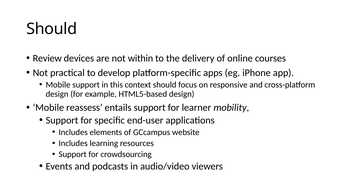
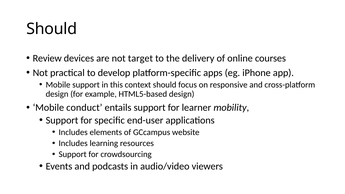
within: within -> target (140, 58)
reassess: reassess -> conduct (84, 108)
